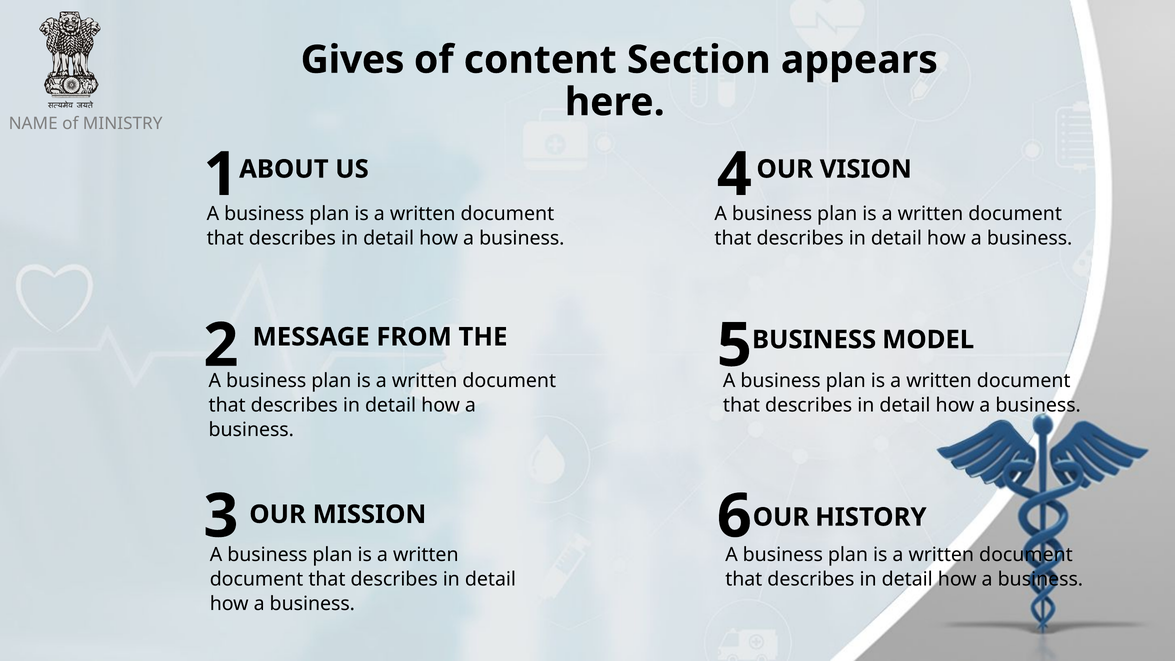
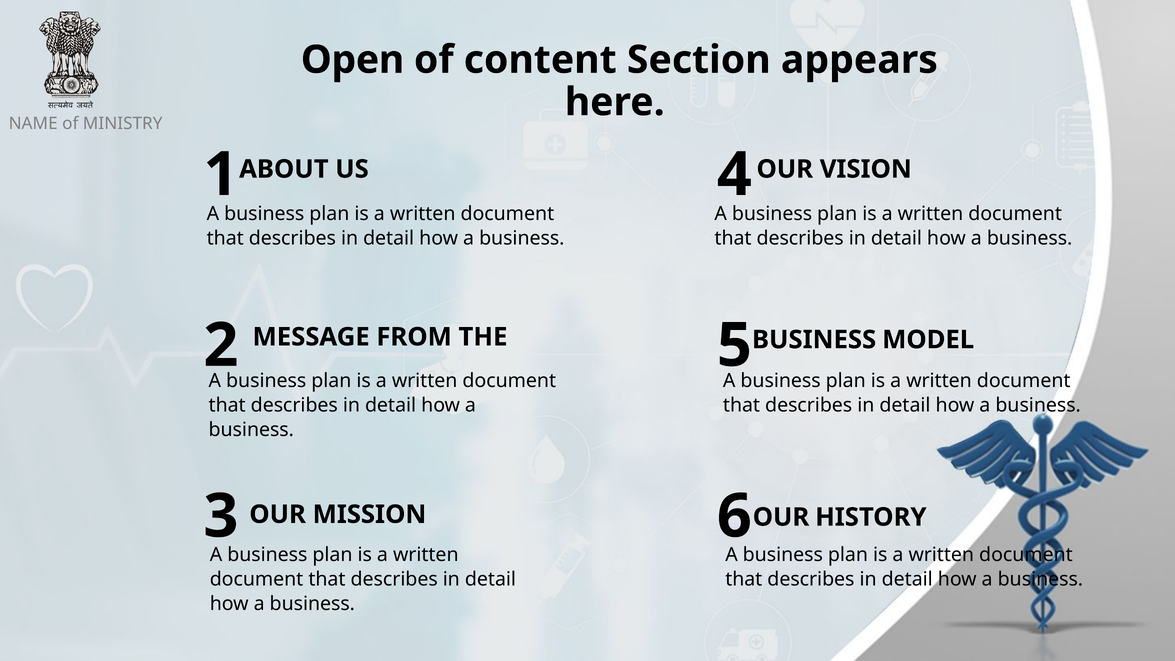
Gives: Gives -> Open (353, 60)
